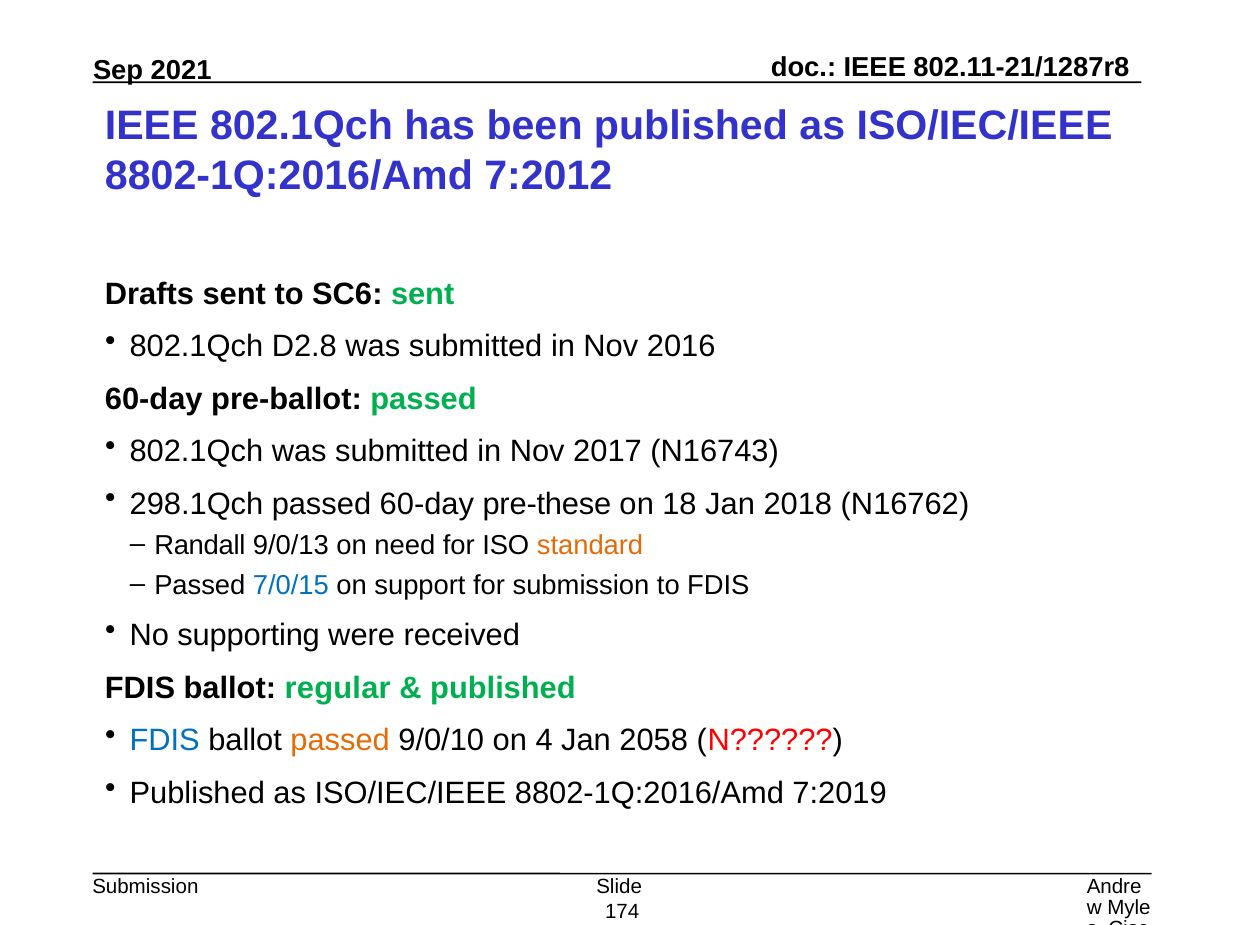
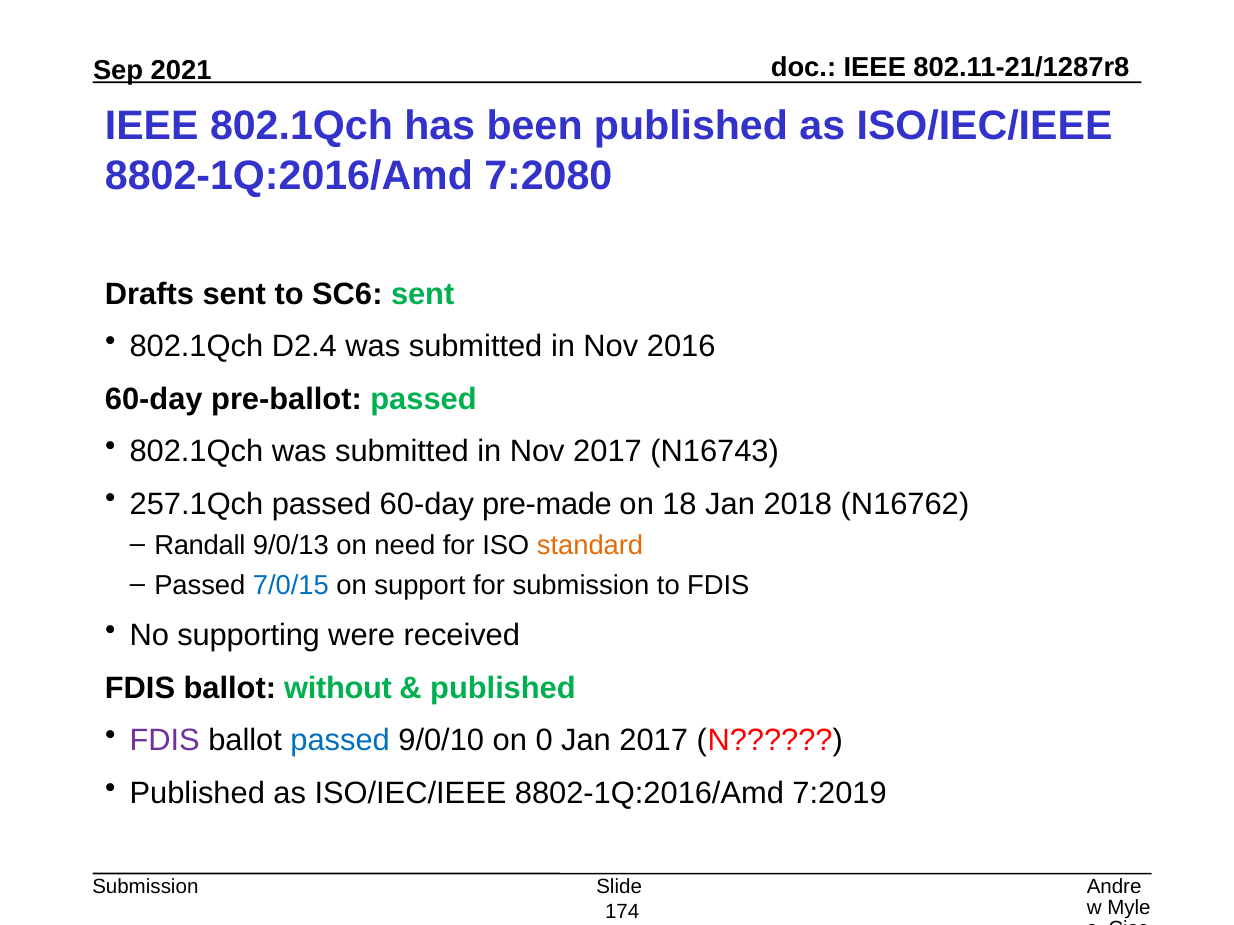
7:2012: 7:2012 -> 7:2080 (548, 176)
D2.8: D2.8 -> D2.4 (304, 347)
298.1Qch: 298.1Qch -> 257.1Qch (196, 504)
pre-these: pre-these -> pre-made (547, 504)
regular: regular -> without (338, 689)
FDIS colour: blue -> purple (165, 741)
passed colour: orange -> blue (340, 741)
4: 4 -> 0 (544, 741)
Jan 2058: 2058 -> 2017 (654, 741)
